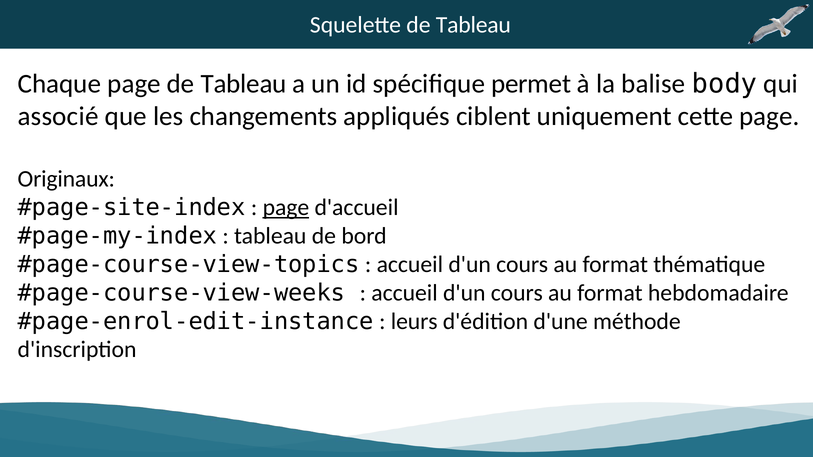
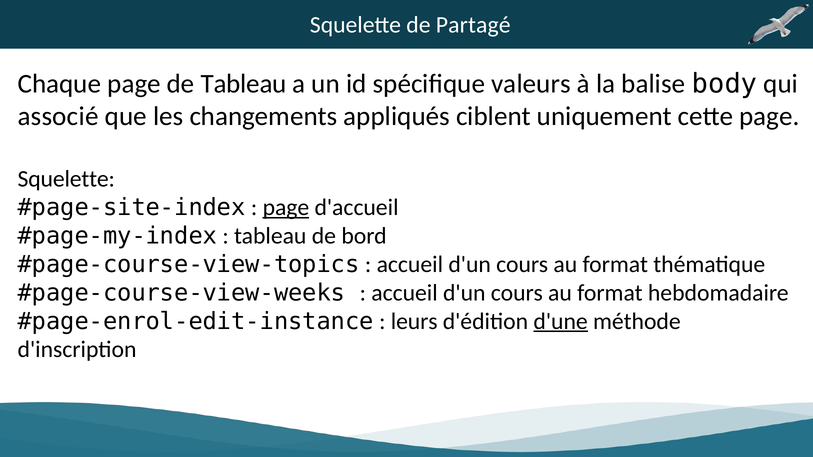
Squelette de Tableau: Tableau -> Partagé (473, 25)
permet: permet -> valeurs (531, 84)
Originaux: Originaux -> Squelette (66, 179)
d'une underline: none -> present (561, 321)
